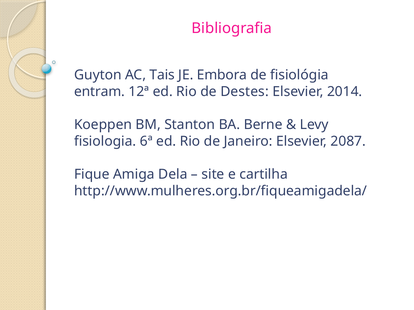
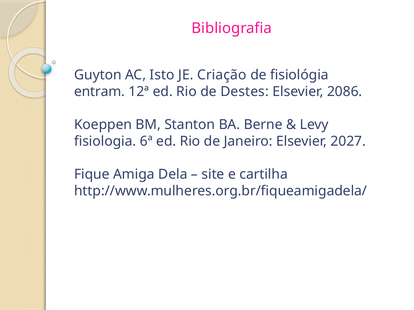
Tais: Tais -> Isto (162, 75)
Embora: Embora -> Criação (222, 75)
2014: 2014 -> 2086 (345, 92)
2087: 2087 -> 2027 (348, 141)
